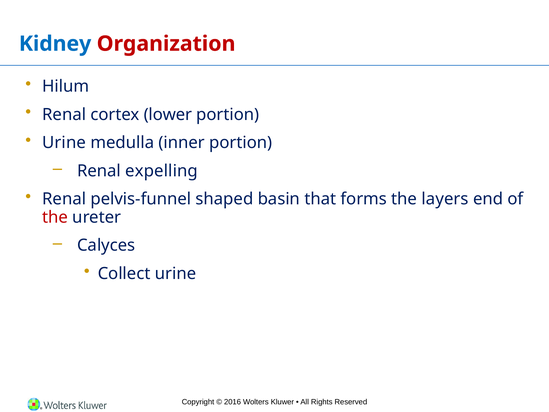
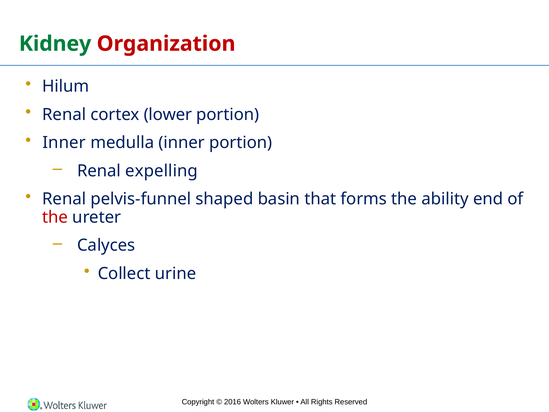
Kidney colour: blue -> green (55, 44)
Urine: Urine -> Inner (64, 143)
layers: layers -> ability (445, 199)
